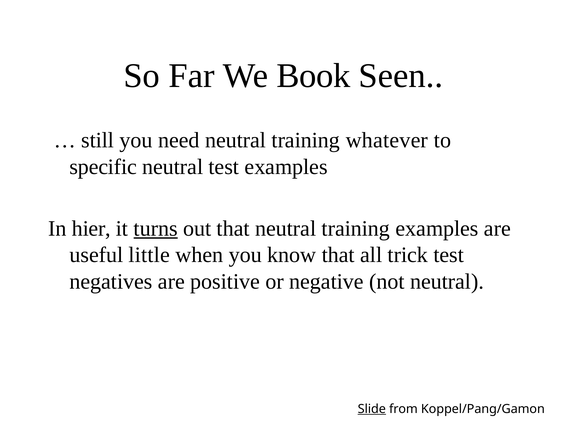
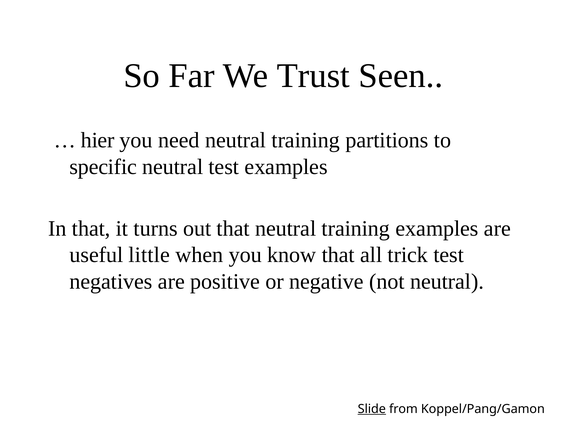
Book: Book -> Trust (313, 76)
still: still -> hier (98, 140)
whatever: whatever -> partitions (387, 140)
In hier: hier -> that (91, 229)
turns underline: present -> none (156, 229)
